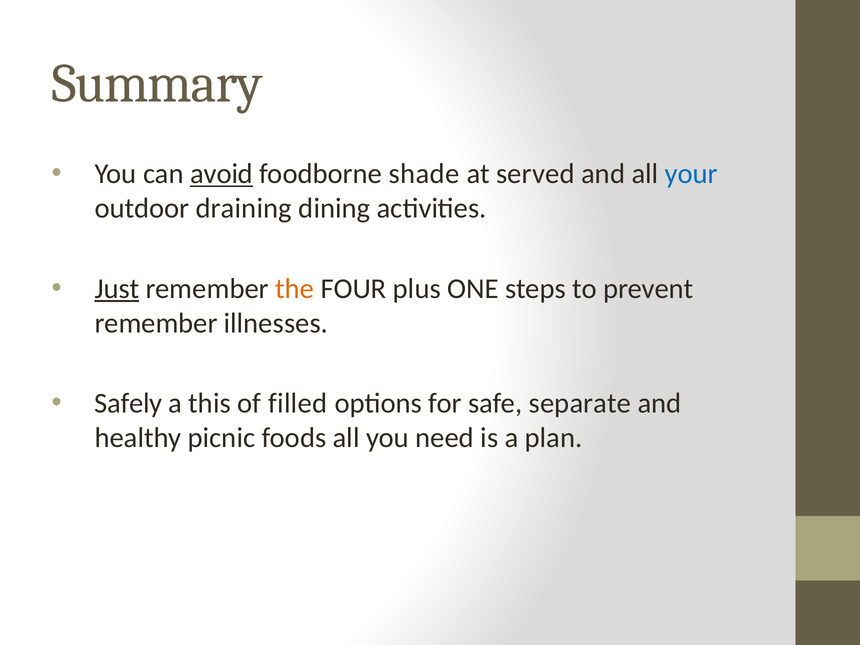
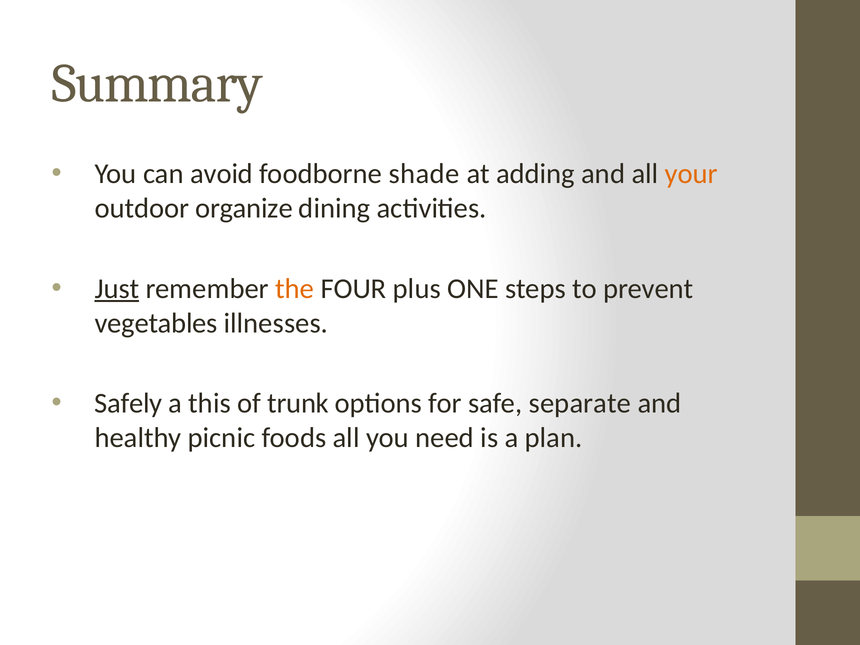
avoid underline: present -> none (222, 174)
served: served -> adding (535, 174)
your colour: blue -> orange (691, 174)
draining: draining -> organize (244, 208)
remember: remember -> vegetables (156, 323)
filled: filled -> trunk (298, 403)
